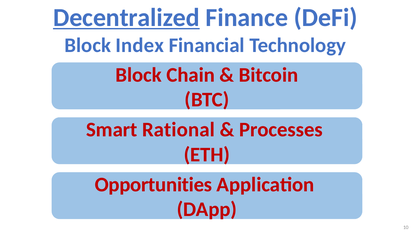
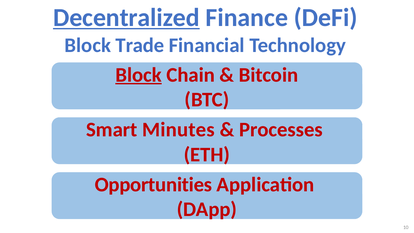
Index: Index -> Trade (140, 45)
Block underline: none -> present (139, 75)
Rational: Rational -> Minutes (178, 130)
